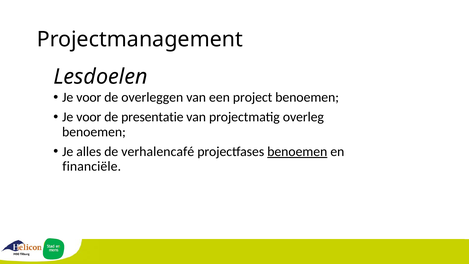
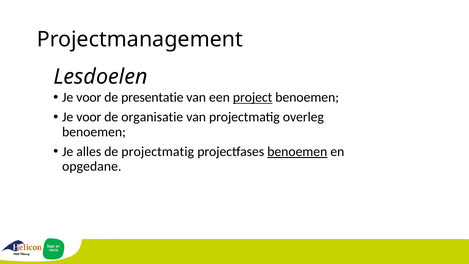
overleggen: overleggen -> presentatie (152, 97)
project underline: none -> present (253, 97)
presentatie: presentatie -> organisatie (152, 117)
de verhalencafé: verhalencafé -> projectmatig (158, 151)
financiële: financiële -> opgedane (92, 166)
